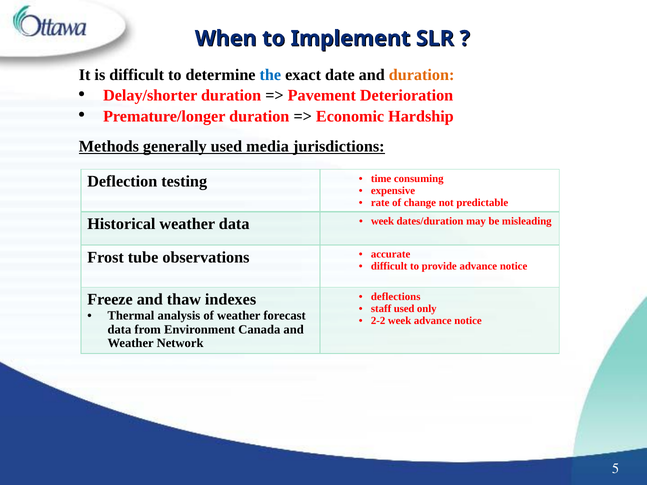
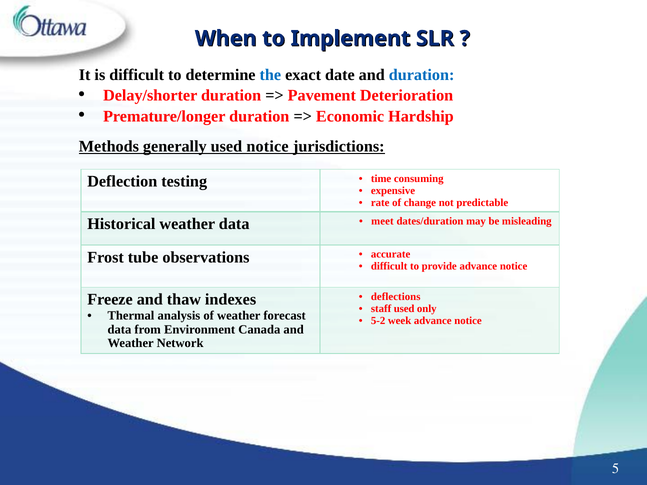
duration colour: orange -> blue (422, 75)
used media: media -> notice (268, 146)
week: week -> meet (382, 221)
2-2: 2-2 -> 5-2 (378, 321)
